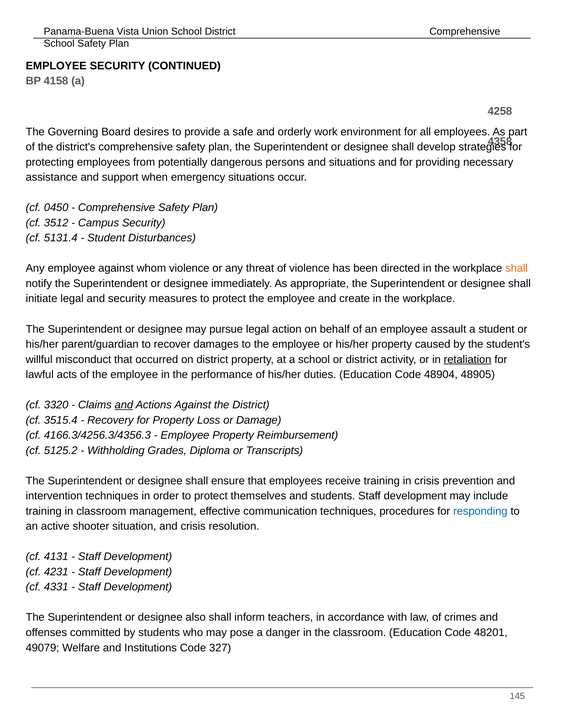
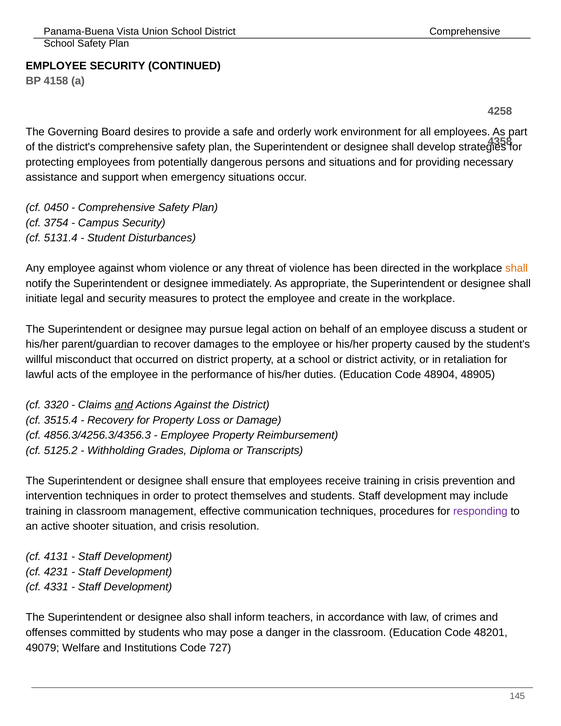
3512: 3512 -> 3754 (56, 223)
assault: assault -> discuss (449, 329)
retaliation underline: present -> none (468, 359)
4166.3/4256.3/4356.3: 4166.3/4256.3/4356.3 -> 4856.3/4256.3/4356.3 (97, 435)
responding colour: blue -> purple (480, 511)
327: 327 -> 727 (220, 648)
